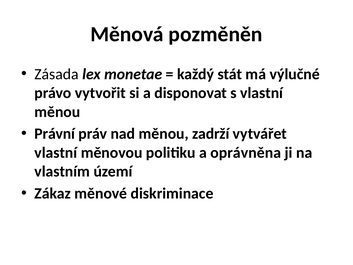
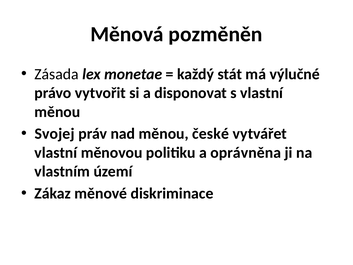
Právní: Právní -> Svojej (55, 134)
zadrží: zadrží -> české (211, 134)
